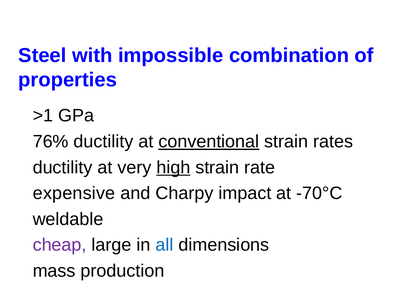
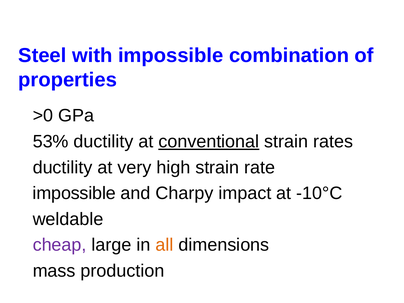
>1: >1 -> >0 (43, 116)
76%: 76% -> 53% (51, 142)
high underline: present -> none (173, 167)
expensive: expensive -> impossible (74, 193)
-70°C: -70°C -> -10°C (319, 193)
all colour: blue -> orange (164, 245)
